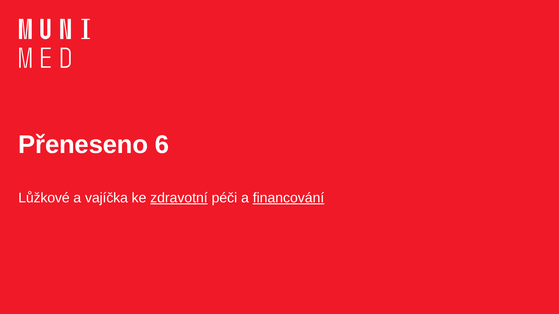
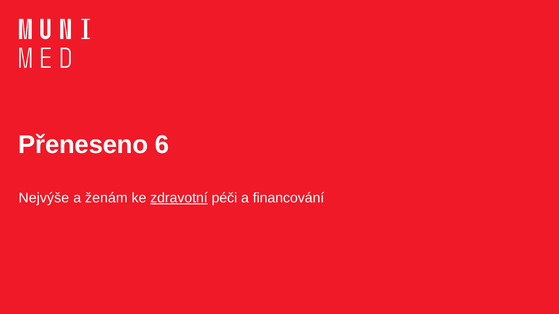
Lůžkové: Lůžkové -> Nejvýše (44, 198)
vajíčka: vajíčka -> ženám (106, 198)
financování underline: present -> none (289, 198)
